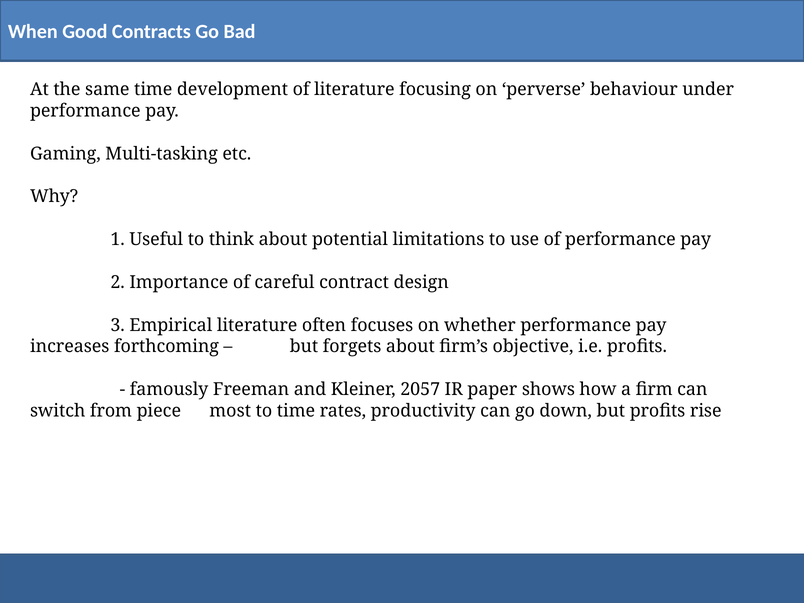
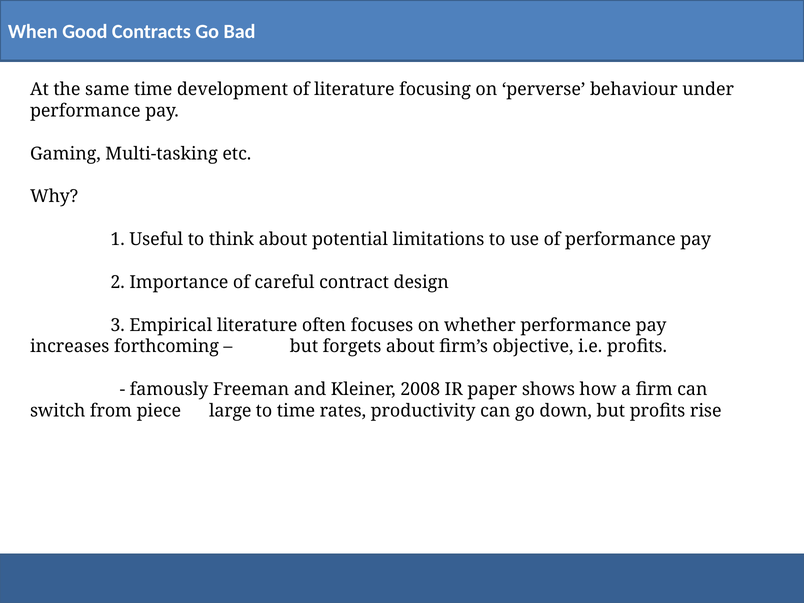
2057: 2057 -> 2008 (420, 389)
most: most -> large (230, 411)
